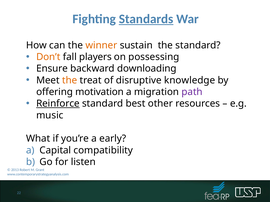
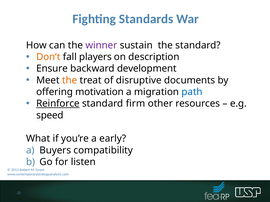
Standards underline: present -> none (146, 19)
winner colour: orange -> purple (101, 45)
possessing: possessing -> description (154, 57)
downloading: downloading -> development (147, 69)
knowledge: knowledge -> documents (190, 80)
path colour: purple -> blue (192, 92)
best: best -> firm (135, 104)
music: music -> speed (50, 116)
Capital: Capital -> Buyers (55, 151)
